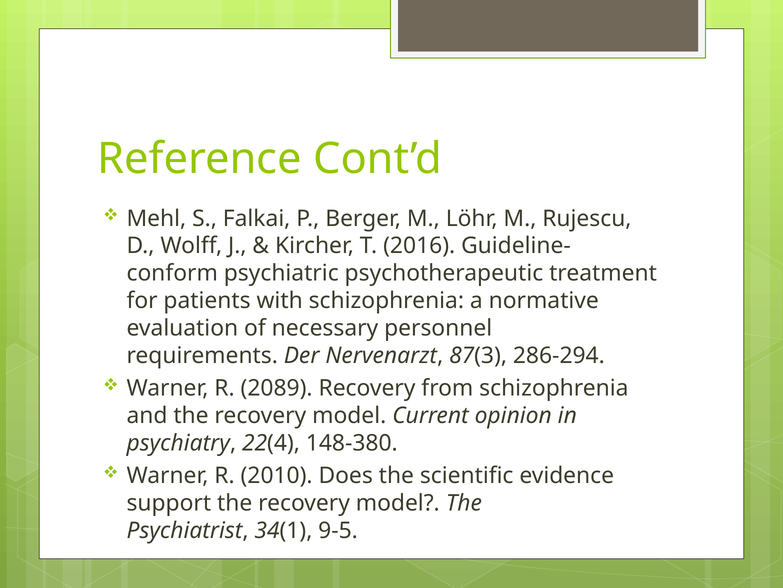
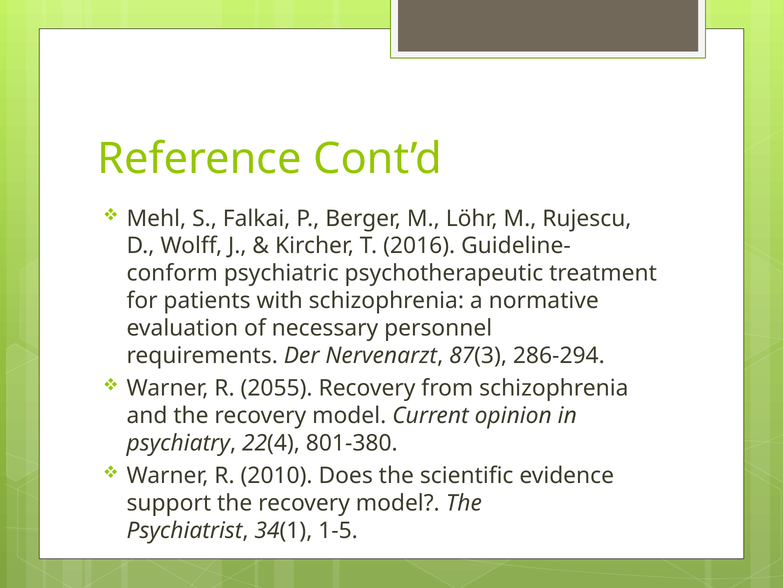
2089: 2089 -> 2055 (277, 388)
148-380: 148-380 -> 801-380 (352, 443)
9-5: 9-5 -> 1-5 (338, 530)
